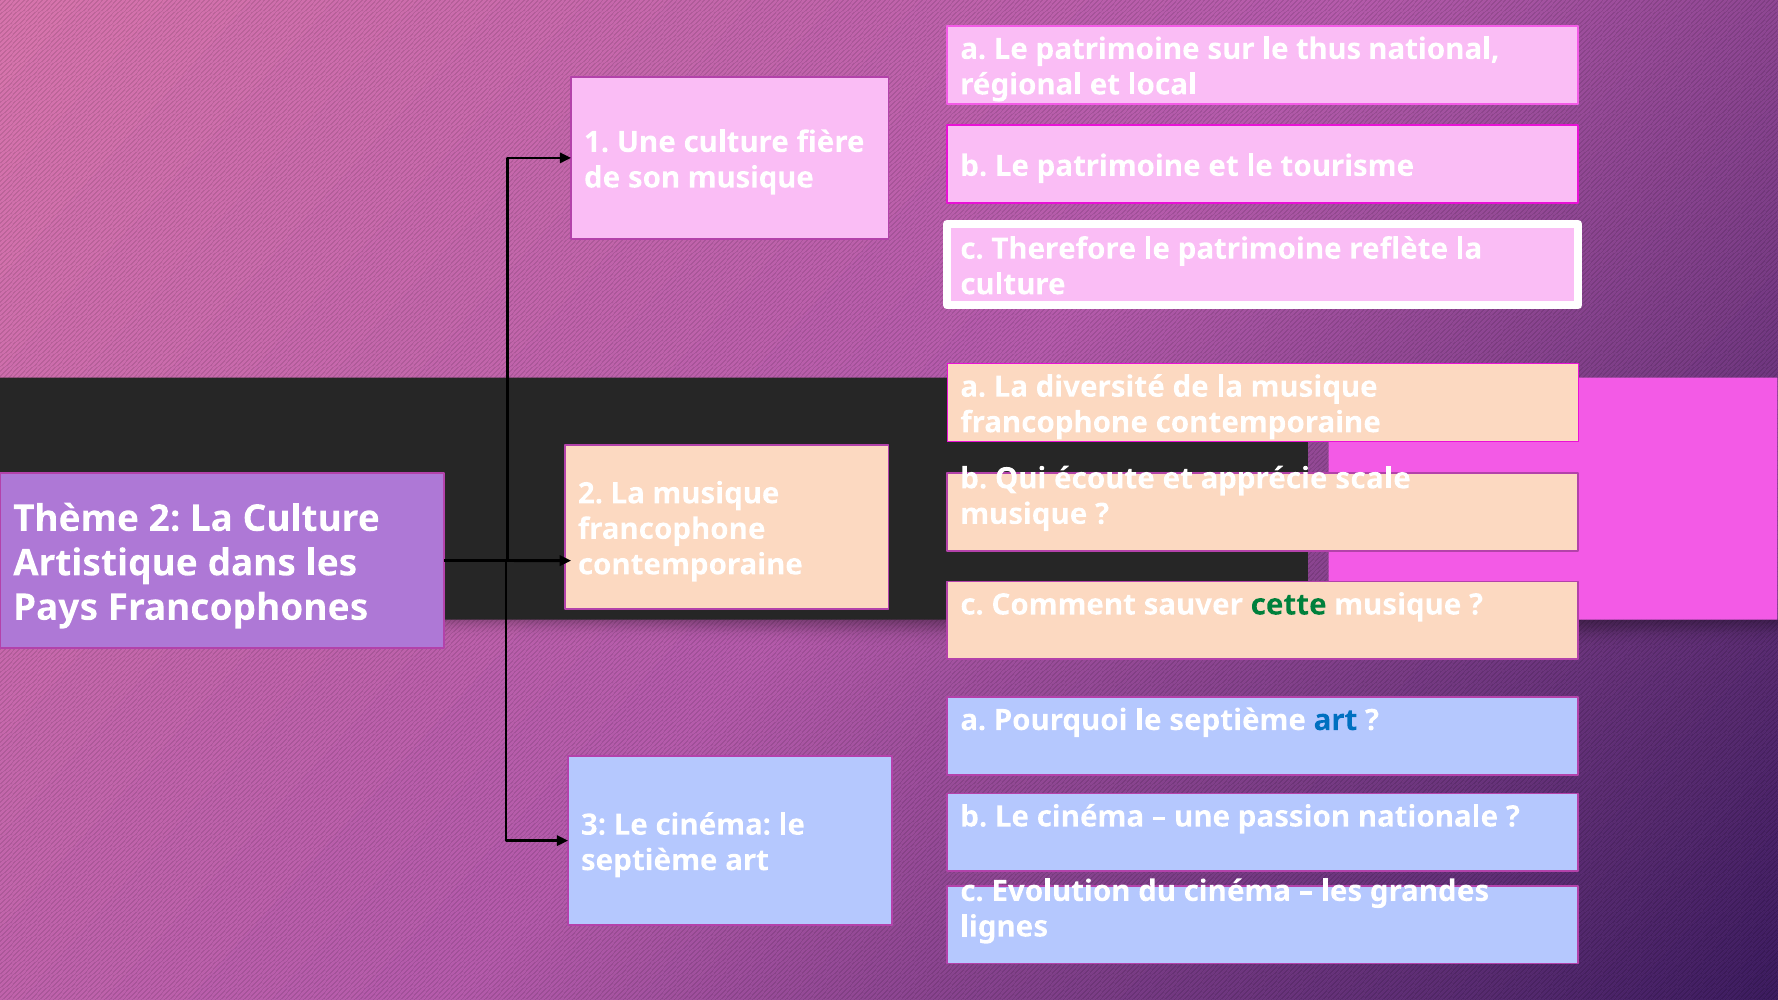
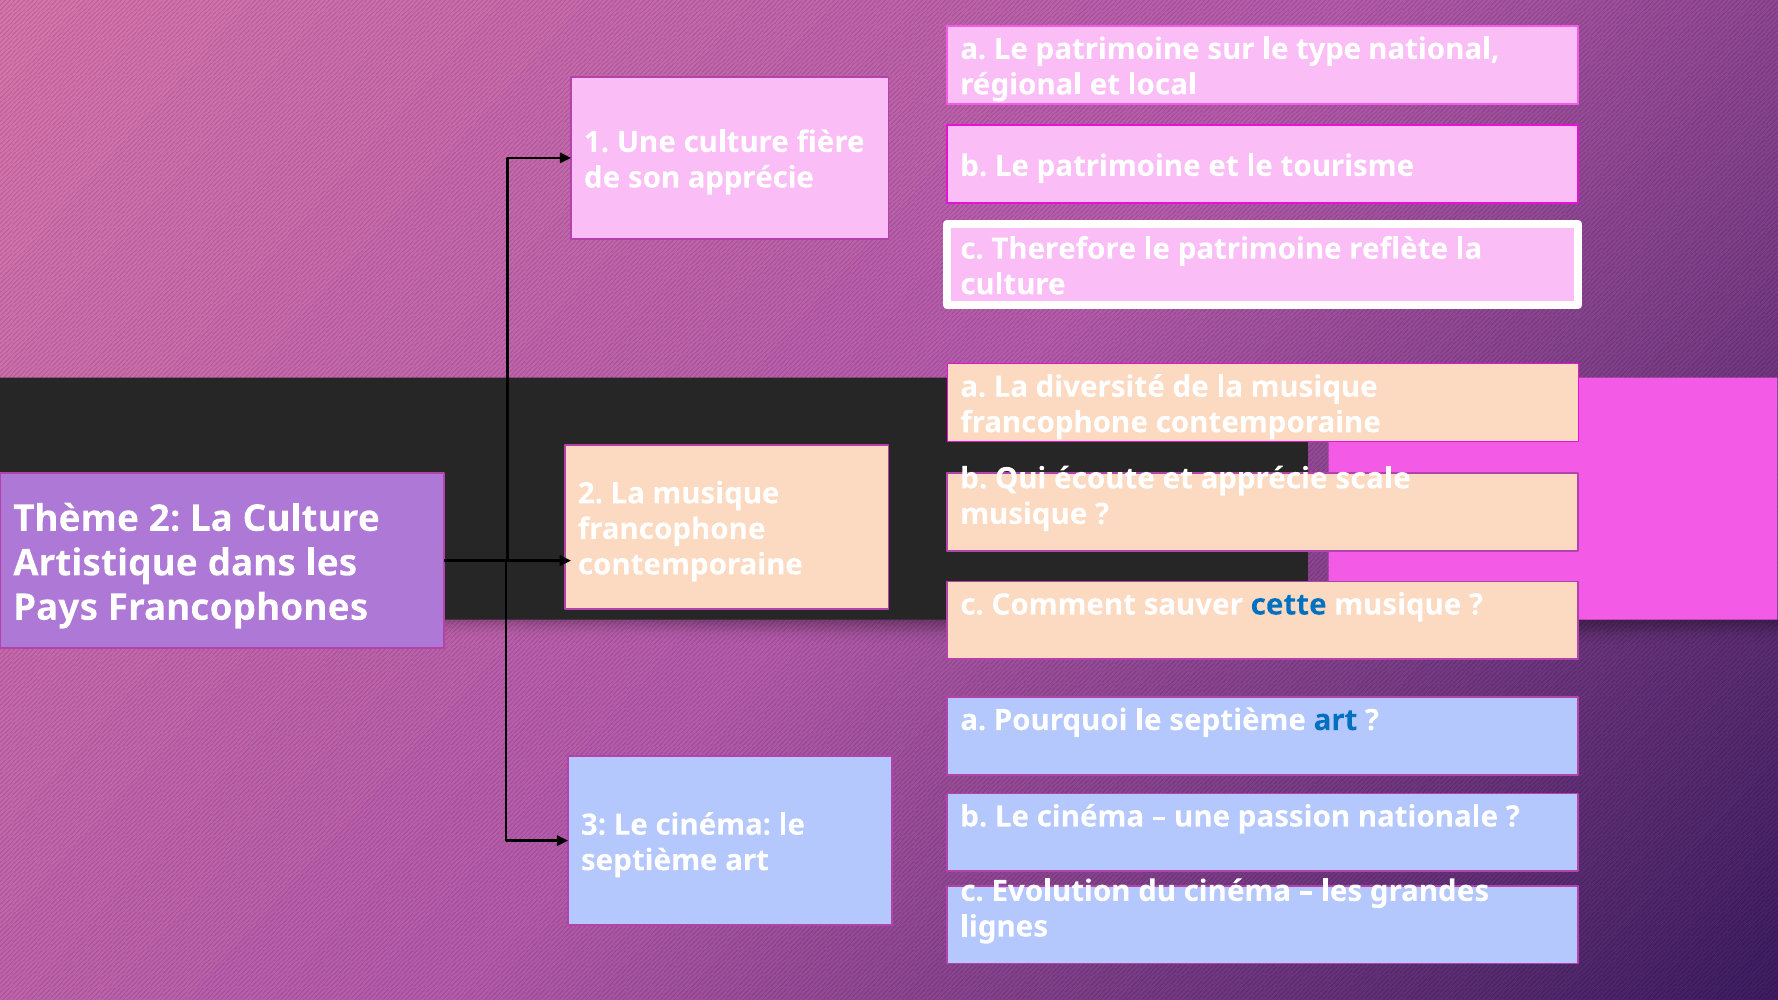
thus: thus -> type (1329, 49)
son musique: musique -> apprécie (751, 178)
cette colour: green -> blue (1289, 605)
